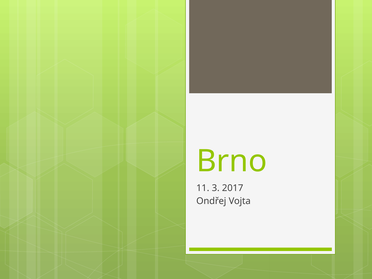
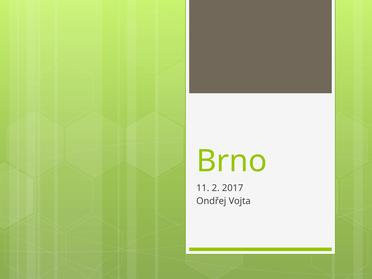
3: 3 -> 2 (216, 188)
